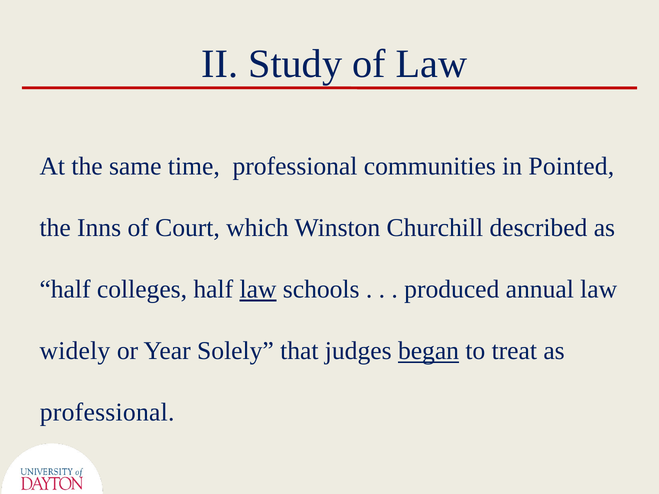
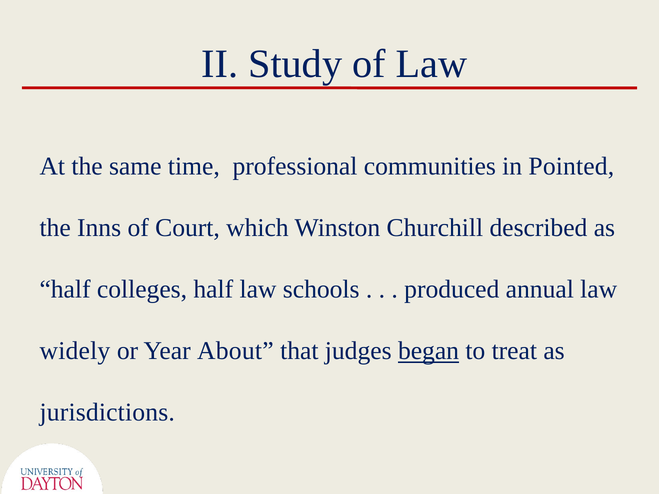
law underline: present -> none (258, 290)
Solely: Solely -> About (235, 351)
professional: professional -> jurisdictions (107, 413)
